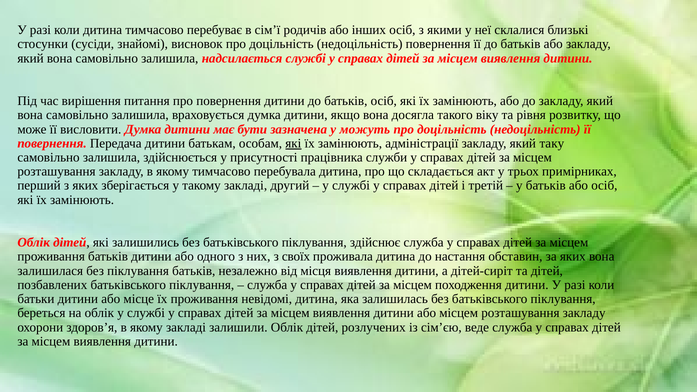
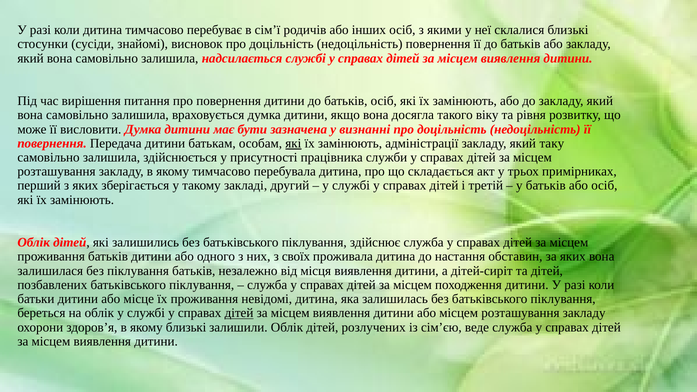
можуть: можуть -> визнанні (365, 129)
дітей underline: none -> present (239, 313)
якому закладі: закладі -> близькі (186, 327)
